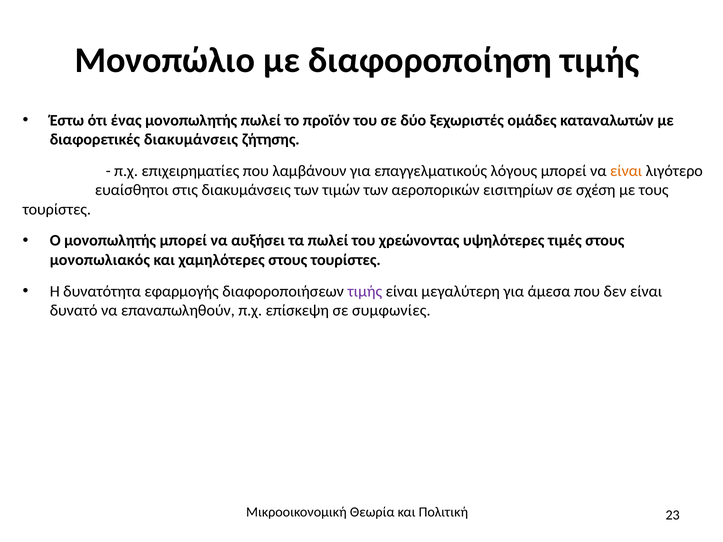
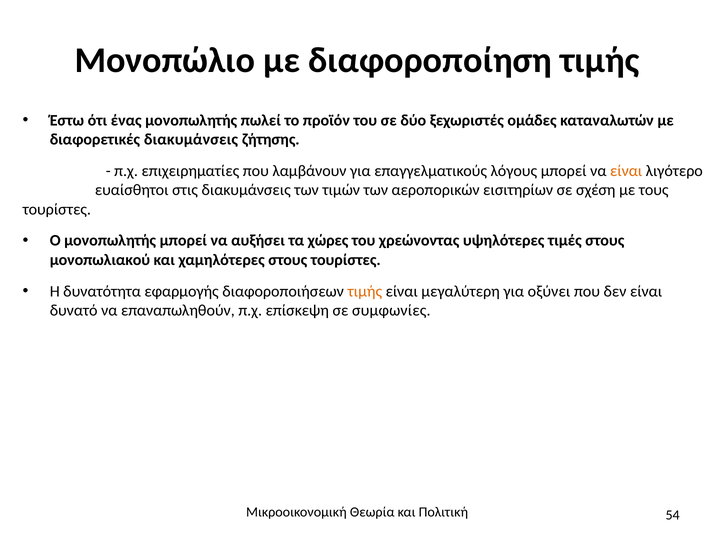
τα πωλεί: πωλεί -> χώρες (328, 241)
μονοπωλιακός: μονοπωλιακός -> μονοπωλιακού (100, 260)
τιμής colour: purple -> orange (365, 291)
άμεσα: άμεσα -> οξύνει (549, 291)
23: 23 -> 54 (673, 516)
